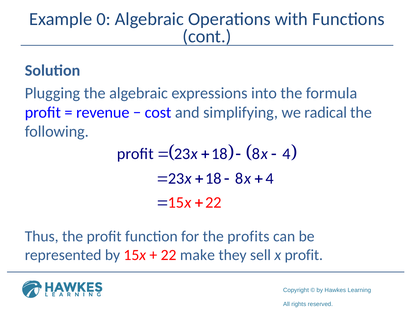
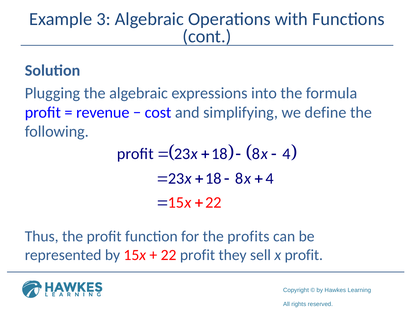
0: 0 -> 3 (104, 19)
radical: radical -> define (325, 113)
22 make: make -> profit (198, 255)
